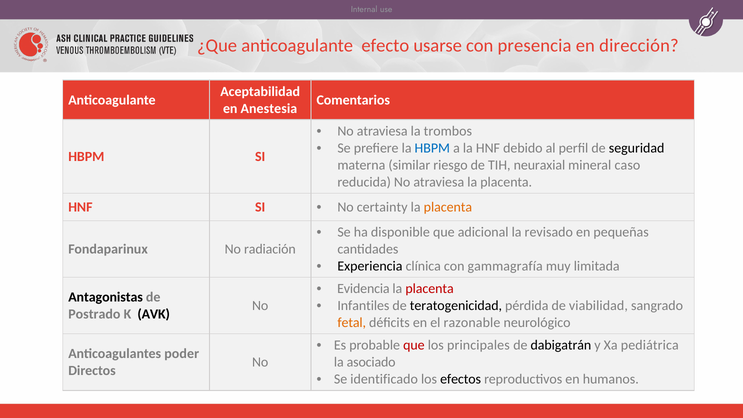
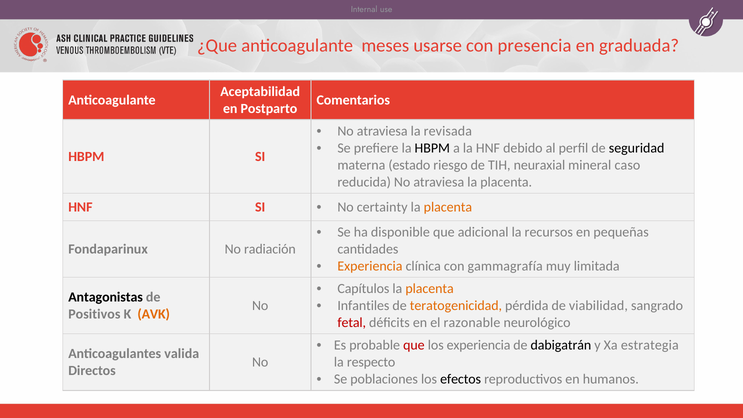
efecto: efecto -> meses (385, 46)
dirección: dirección -> graduada (639, 46)
Anestesia: Anestesia -> Postparto (269, 108)
trombos: trombos -> revisada (448, 131)
HBPM colour: blue -> black (432, 148)
similar: similar -> estado (409, 165)
revisado: revisado -> recursos (549, 232)
Experiencia colour: black -> orange (370, 266)
Evidencia: Evidencia -> Capítulos (363, 289)
placenta colour: red -> orange (430, 289)
teratogenicidad colour: black -> orange (456, 306)
Postrado: Postrado -> Positivos (94, 314)
AVK colour: black -> orange (154, 314)
fetal colour: orange -> red (352, 323)
los principales: principales -> experiencia (479, 345)
pediátrica: pediátrica -> estrategia (650, 345)
poder: poder -> valida (182, 354)
asociado: asociado -> respecto (371, 362)
identificado: identificado -> poblaciones (384, 379)
